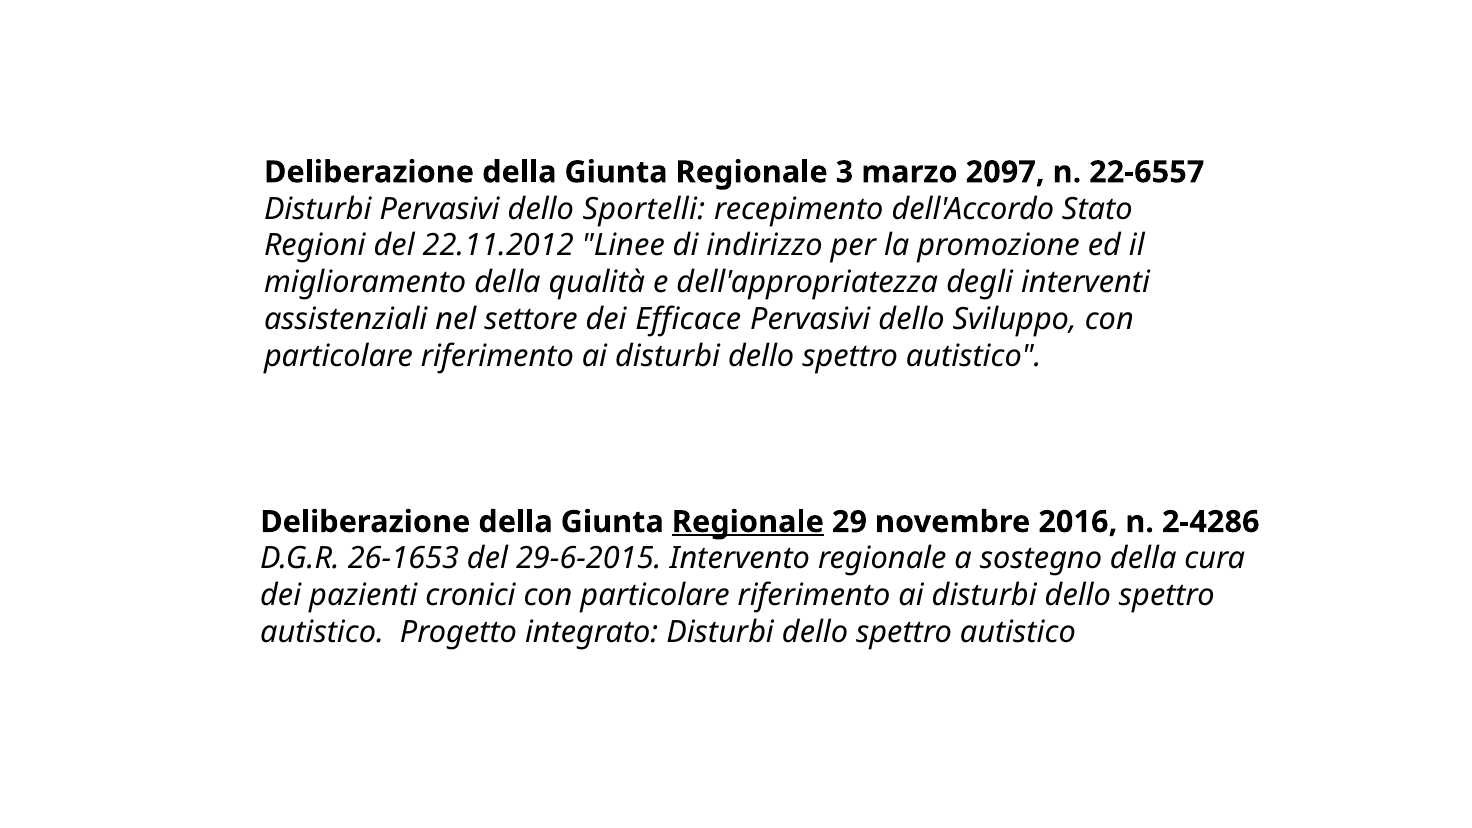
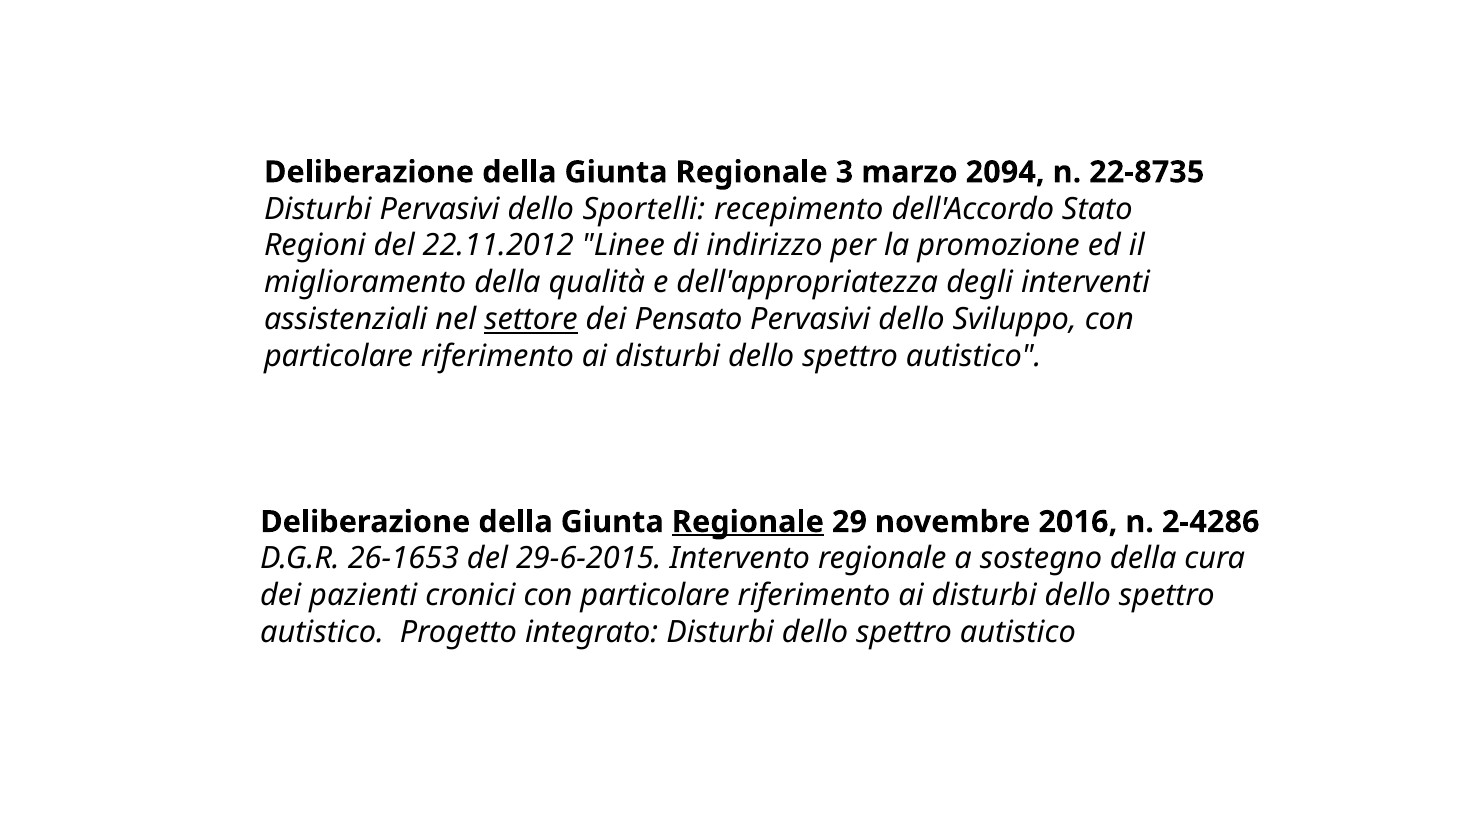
2097: 2097 -> 2094 (1005, 172)
22-6557: 22-6557 -> 22-8735 (1147, 172)
settore underline: none -> present (531, 319)
Efficace: Efficace -> Pensato (688, 319)
